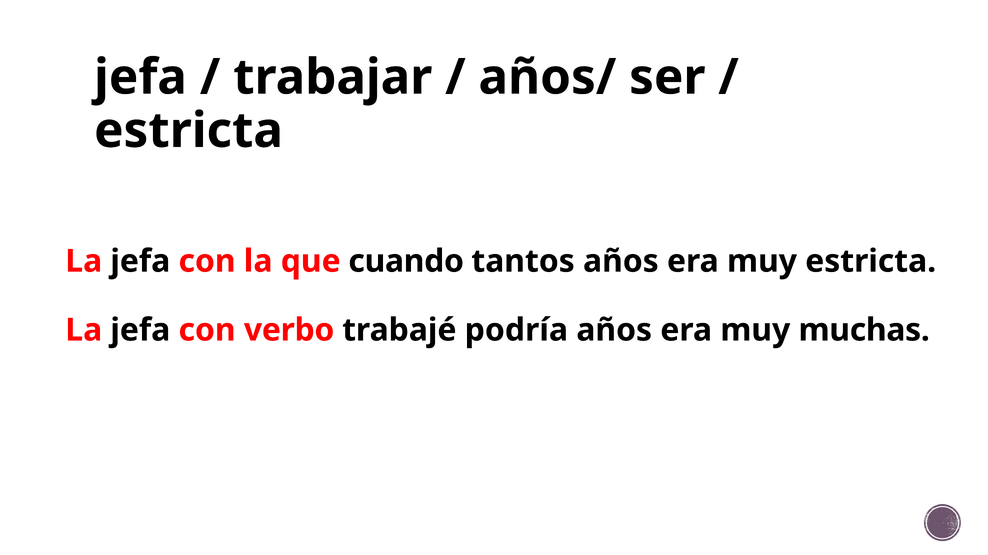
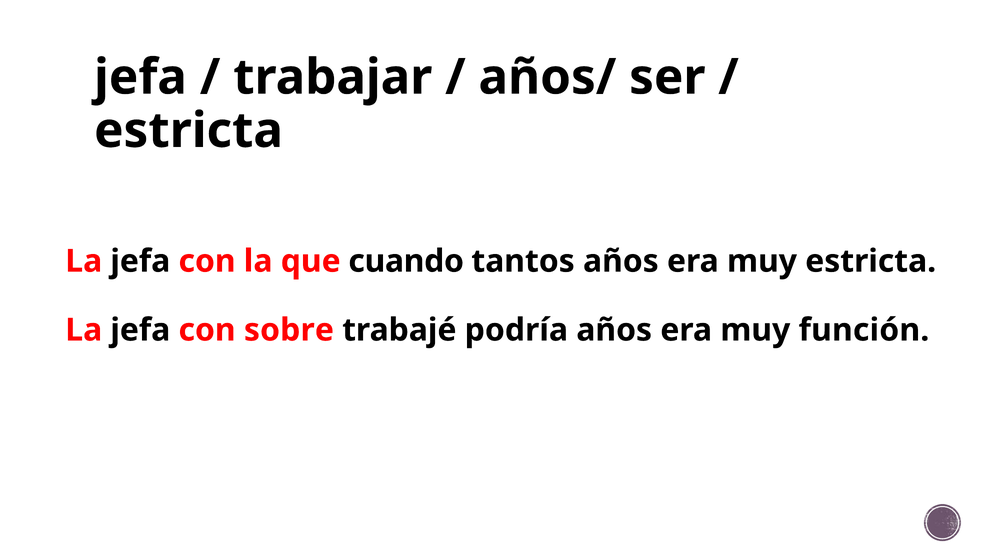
verbo: verbo -> sobre (289, 330)
muchas: muchas -> función (864, 330)
